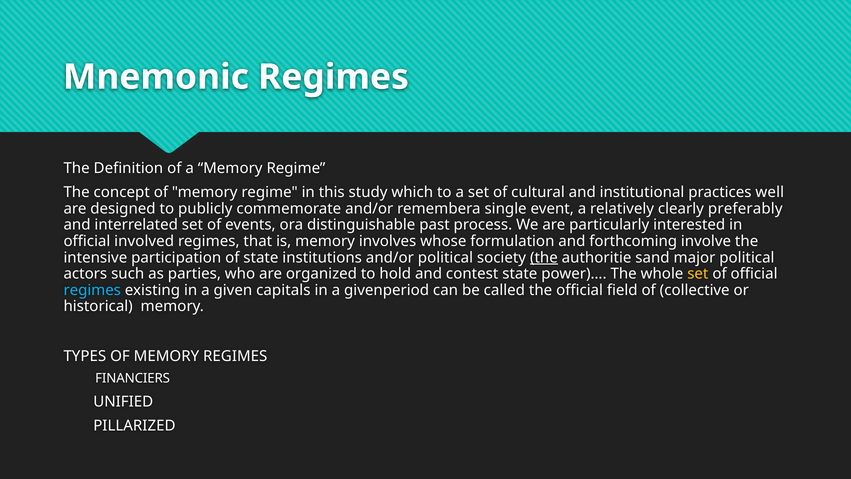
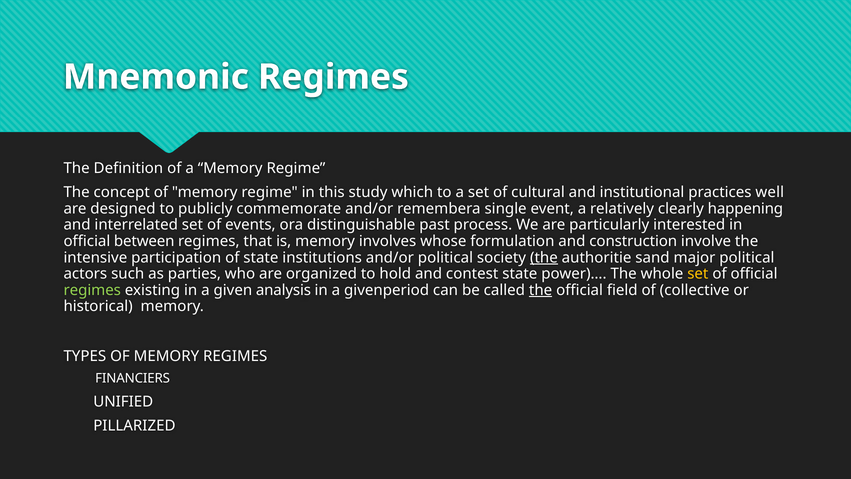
preferably: preferably -> happening (745, 209)
involved: involved -> between (144, 241)
forthcoming: forthcoming -> construction (633, 241)
regimes colour: light blue -> light green (92, 290)
capitals: capitals -> analysis (283, 290)
the underline: none -> present (541, 290)
